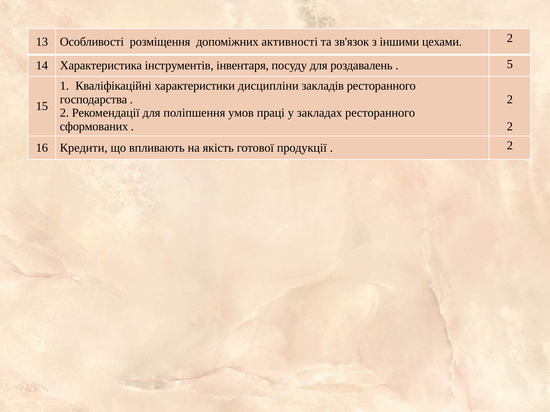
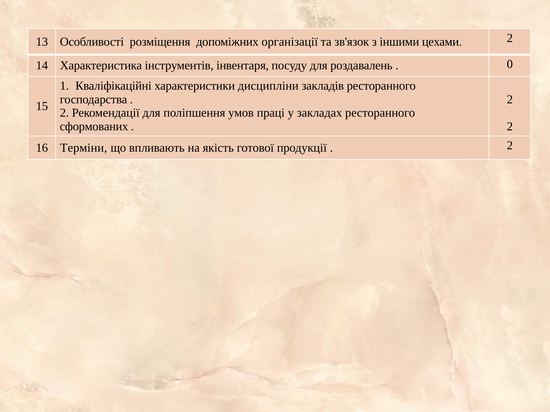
активності: активності -> організації (290, 42)
5: 5 -> 0 (510, 64)
Кредити: Кредити -> Терміни (84, 148)
